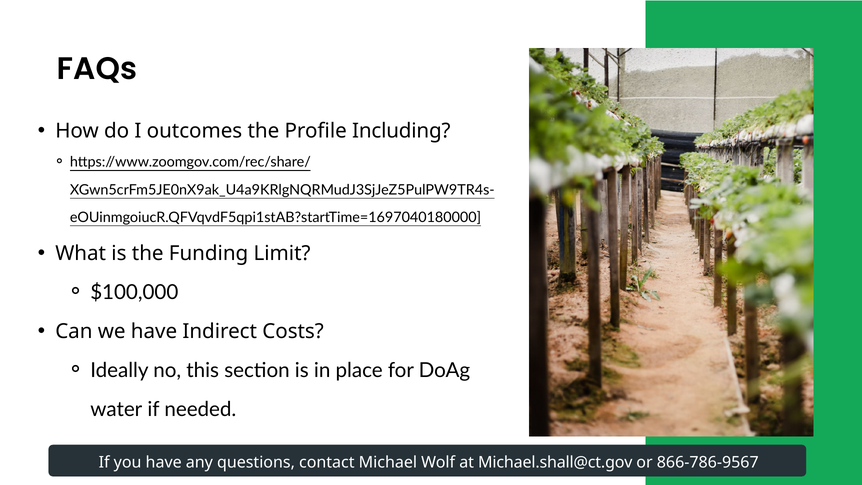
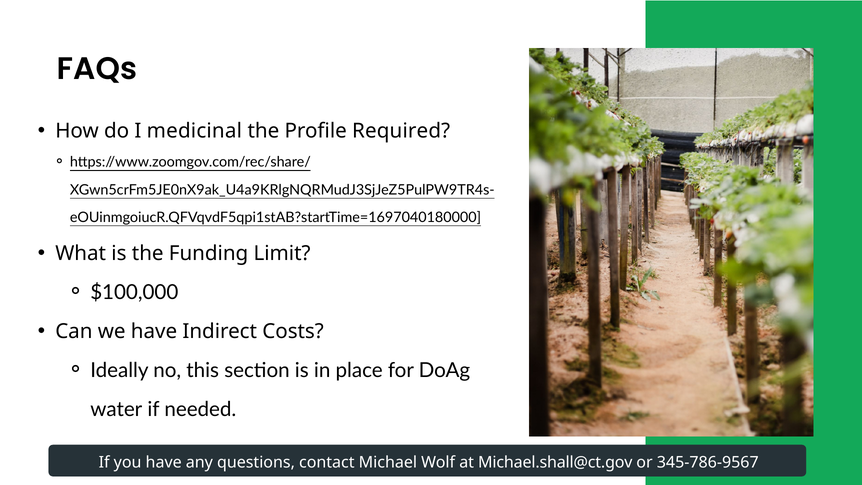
outcomes: outcomes -> medicinal (194, 131)
Including: Including -> Required (401, 131)
866-786-9567: 866-786-9567 -> 345-786-9567 (708, 462)
